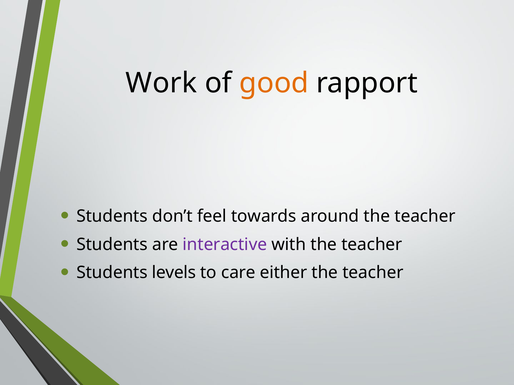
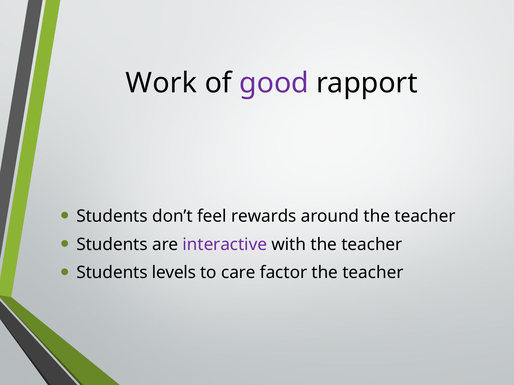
good colour: orange -> purple (274, 83)
towards: towards -> rewards (264, 216)
either: either -> factor (284, 273)
